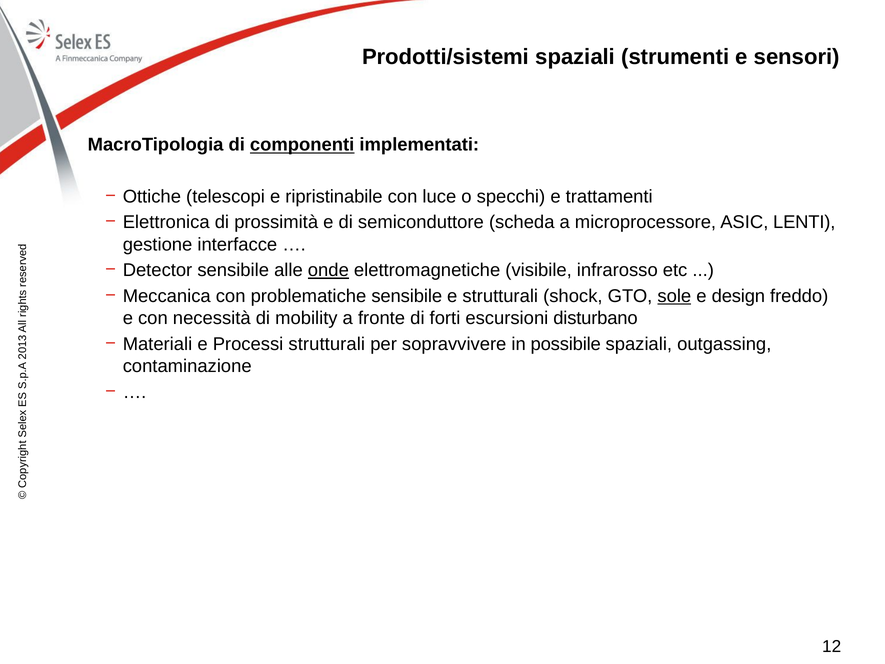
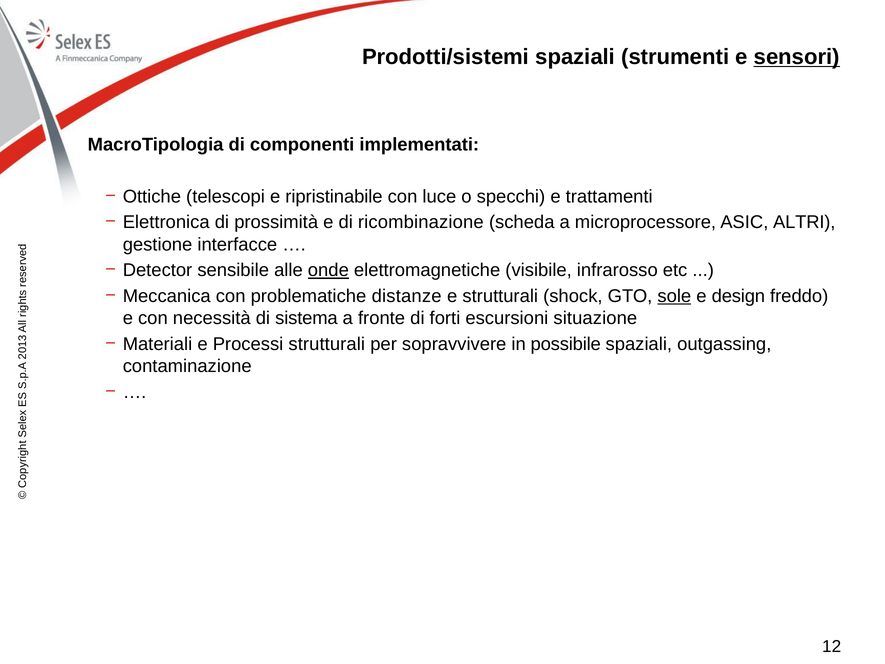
sensori underline: none -> present (797, 57)
componenti underline: present -> none (302, 145)
semiconduttore: semiconduttore -> ricombinazione (421, 222)
LENTI: LENTI -> ALTRI (804, 222)
problematiche sensibile: sensibile -> distanze (407, 296)
mobility: mobility -> sistema (306, 318)
disturbano: disturbano -> situazione (595, 318)
